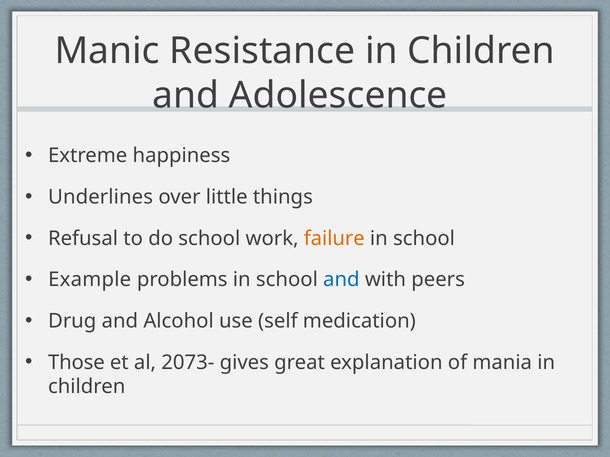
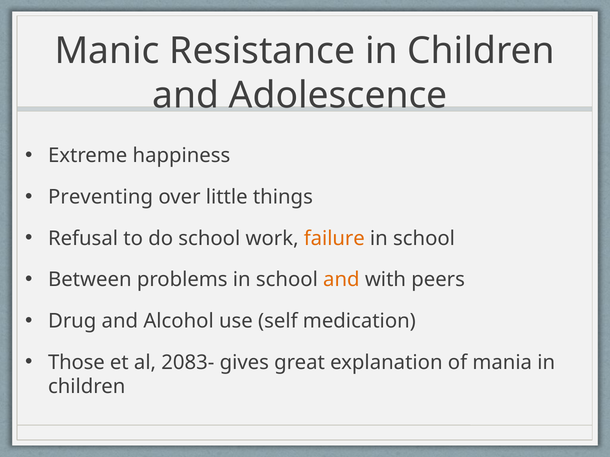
Underlines: Underlines -> Preventing (101, 197)
Example: Example -> Between (90, 280)
and colour: blue -> orange (341, 280)
2073-: 2073- -> 2083- (188, 363)
